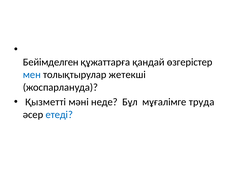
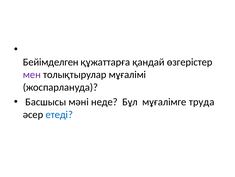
мен colour: blue -> purple (32, 74)
жетекші: жетекші -> мұғалімі (127, 74)
Қызметті: Қызметті -> Басшысы (46, 102)
